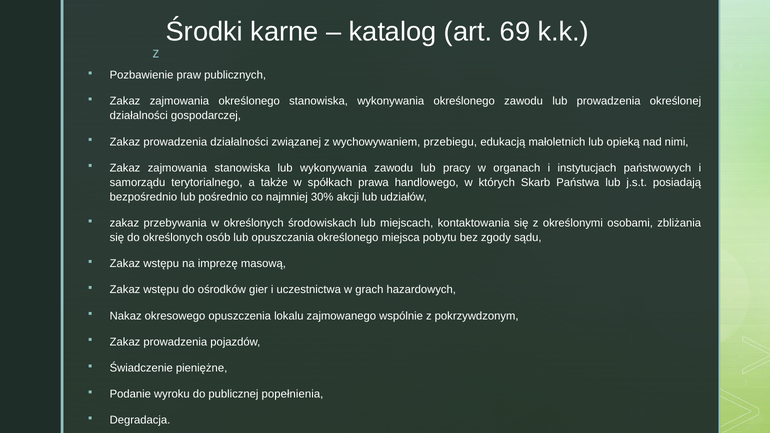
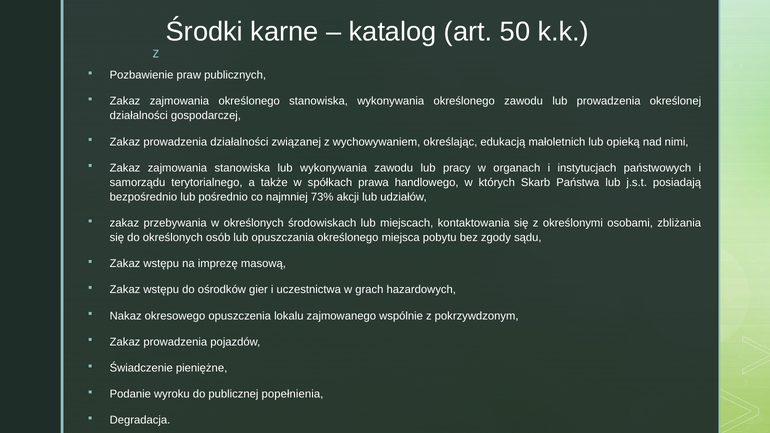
69: 69 -> 50 (515, 32)
przebiegu: przebiegu -> określając (450, 142)
30%: 30% -> 73% (322, 197)
